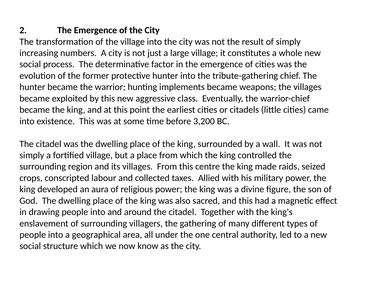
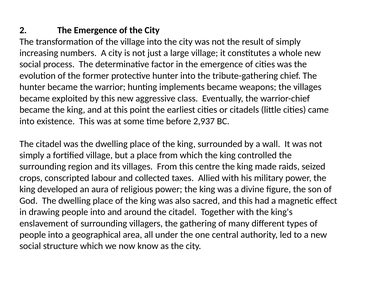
3,200: 3,200 -> 2,937 (204, 121)
